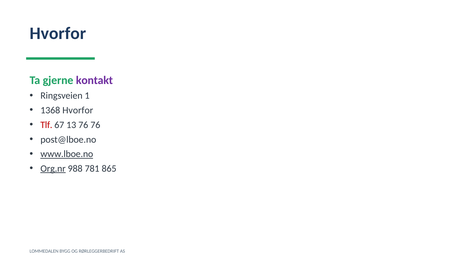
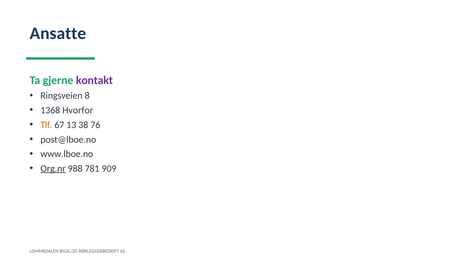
Hvorfor: Hvorfor -> Ansatte (58, 33)
1: 1 -> 8 (87, 96)
Tlf colour: red -> orange (46, 125)
13 76: 76 -> 38 (83, 125)
www.lboe.no underline: present -> none (67, 154)
865: 865 -> 909 (109, 168)
